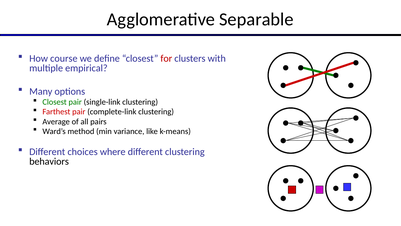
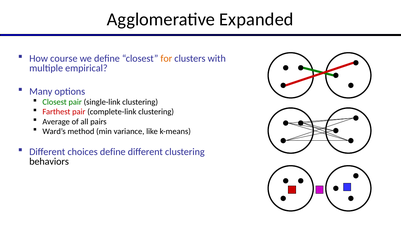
Separable: Separable -> Expanded (256, 19)
for colour: red -> orange (166, 59)
choices where: where -> define (113, 151)
